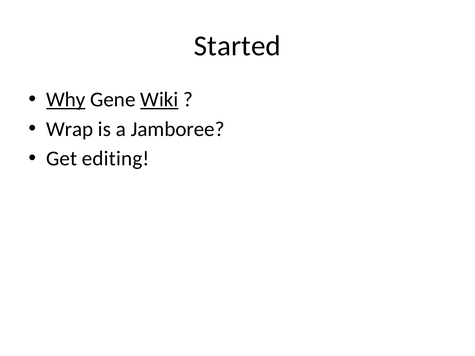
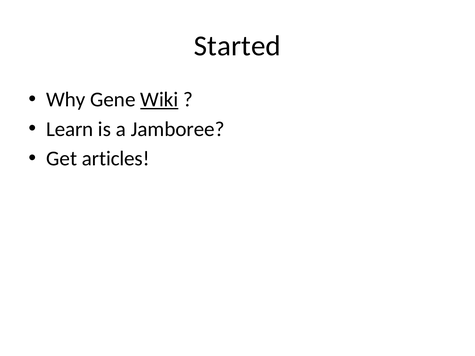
Why underline: present -> none (66, 100)
Wrap: Wrap -> Learn (70, 129)
editing: editing -> articles (116, 159)
